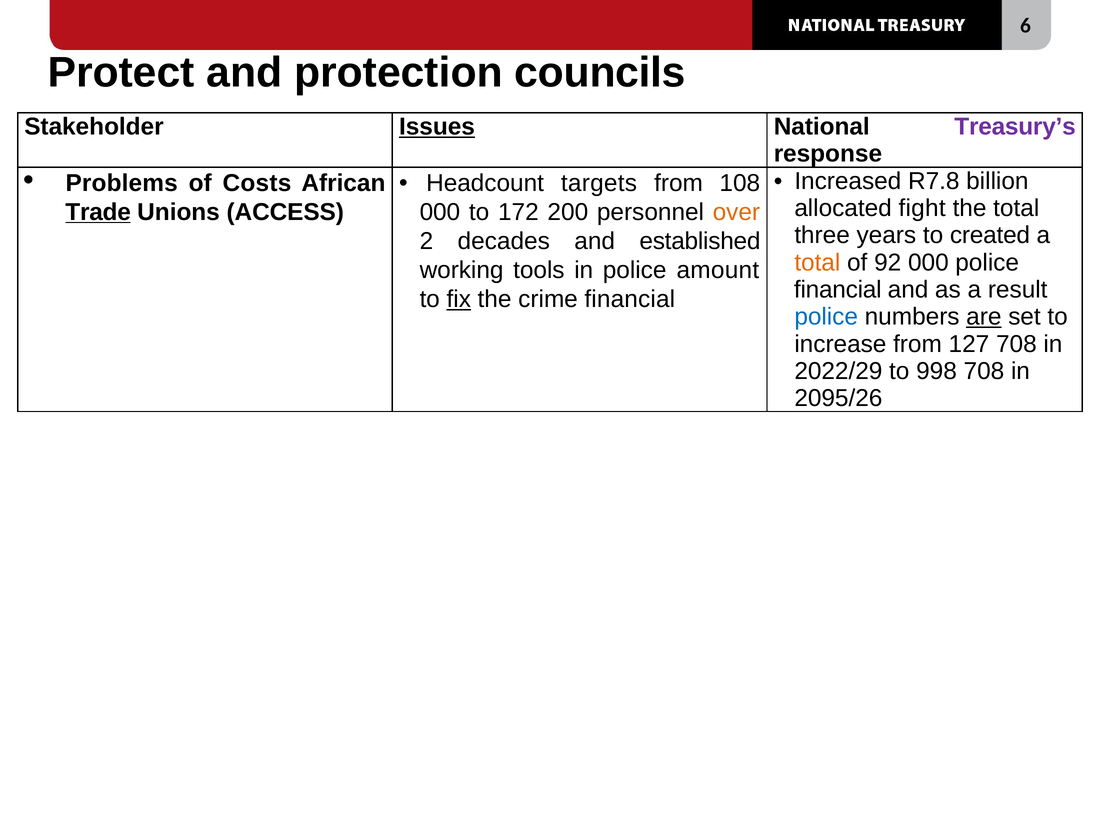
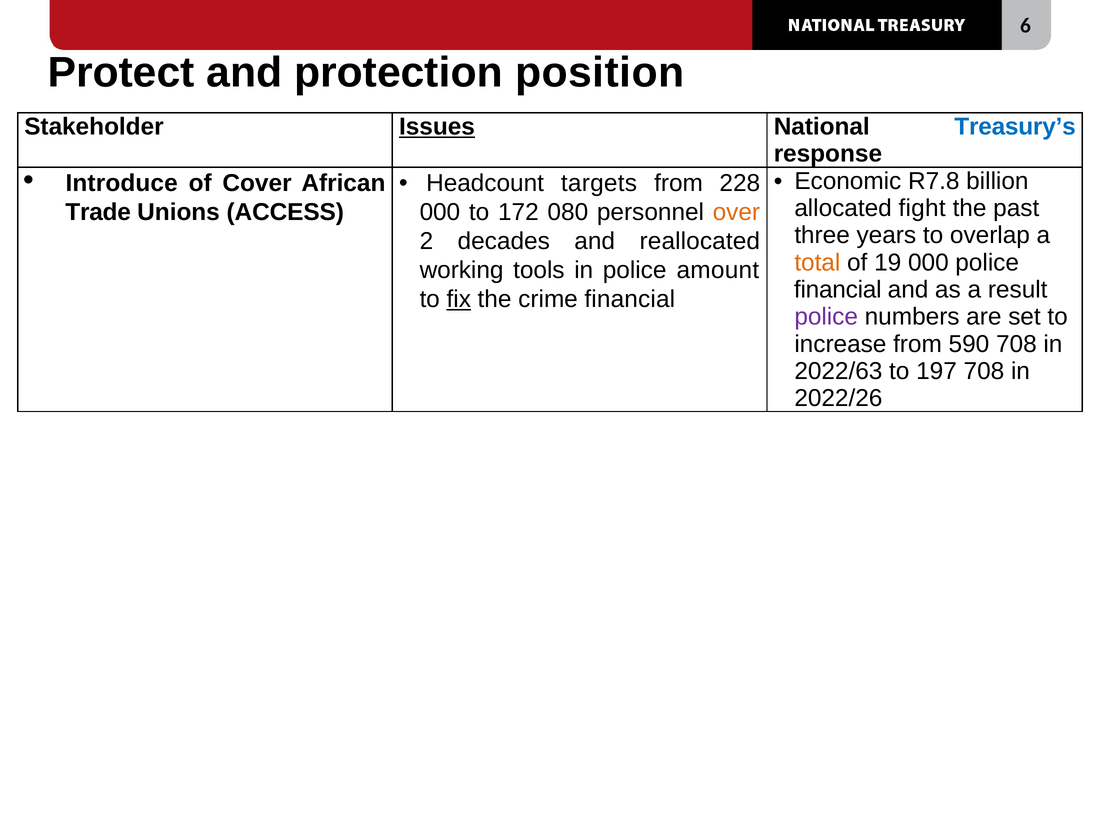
councils: councils -> position (600, 73)
Treasury’s colour: purple -> blue (1015, 127)
Increased: Increased -> Economic (848, 181)
Problems: Problems -> Introduce (122, 183)
Costs: Costs -> Cover (257, 183)
108: 108 -> 228 (740, 183)
the total: total -> past (1016, 208)
Trade underline: present -> none (98, 212)
200: 200 -> 080 (568, 212)
created: created -> overlap (990, 235)
established: established -> reallocated (700, 241)
92: 92 -> 19 (888, 263)
police colour: blue -> purple (826, 317)
are underline: present -> none (984, 317)
127: 127 -> 590 (969, 344)
2022/29: 2022/29 -> 2022/63 (838, 371)
998: 998 -> 197 (937, 371)
2095/26: 2095/26 -> 2022/26 (838, 398)
